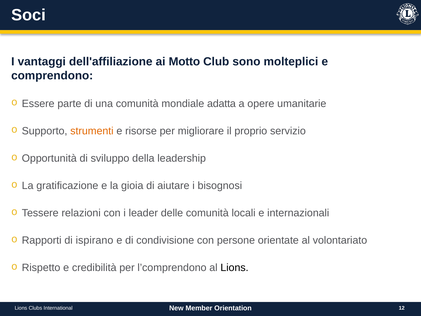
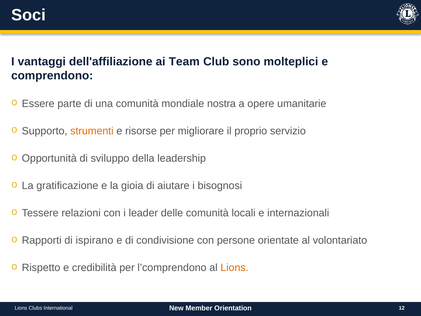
Motto: Motto -> Team (184, 61)
adatta: adatta -> nostra (221, 103)
Lions colour: black -> orange (235, 268)
